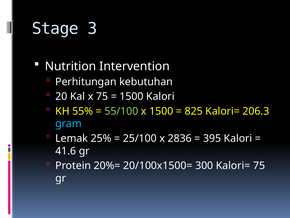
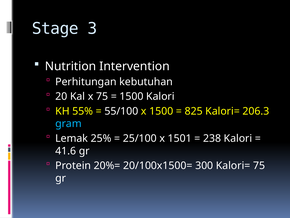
55/100 colour: light green -> white (121, 111)
2836: 2836 -> 1501 (180, 138)
395: 395 -> 238 (212, 138)
